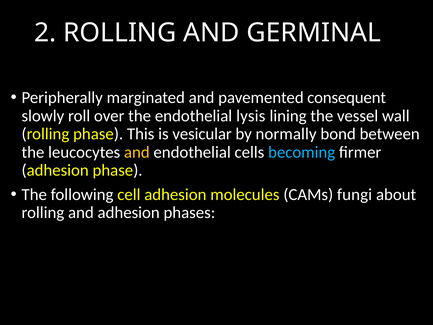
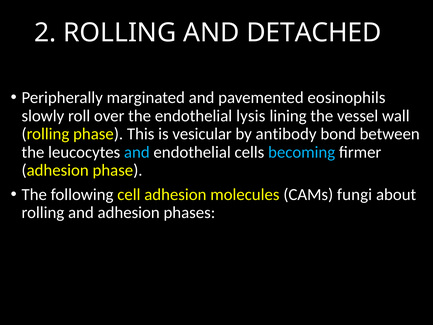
GERMINAL: GERMINAL -> DETACHED (314, 33)
consequent: consequent -> eosinophils (346, 98)
normally: normally -> antibody (286, 134)
and colour: yellow -> light blue (137, 152)
